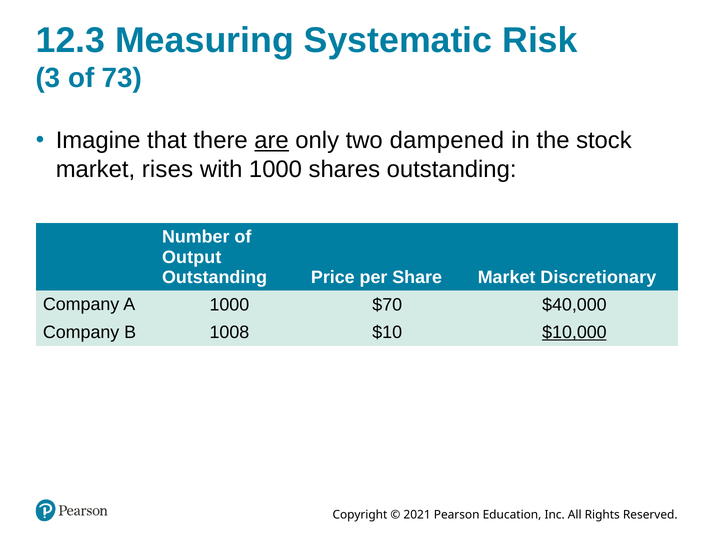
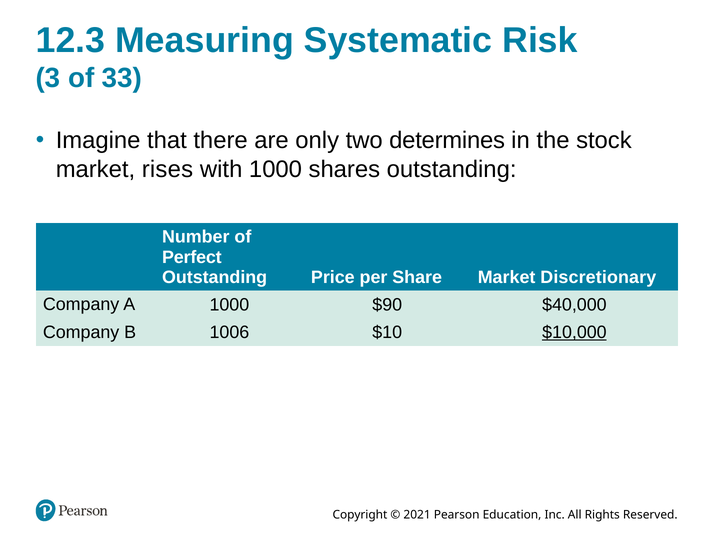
73: 73 -> 33 (122, 78)
are underline: present -> none (272, 140)
dampened: dampened -> determines (447, 140)
Output: Output -> Perfect (192, 257)
$70: $70 -> $90 (387, 304)
1008: 1008 -> 1006 (229, 332)
